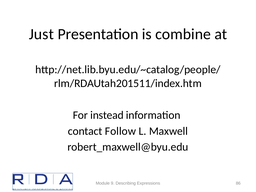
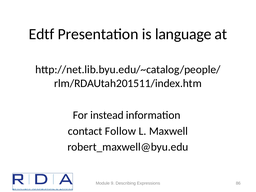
Just: Just -> Edtf (41, 34)
combine: combine -> language (183, 34)
